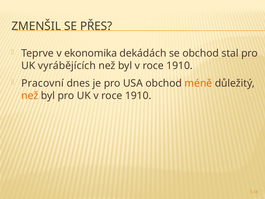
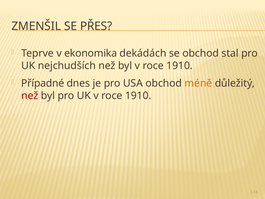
vyrábějících: vyrábějících -> nejchudších (67, 66)
Pracovní: Pracovní -> Případné (43, 83)
než colour: orange -> red (30, 96)
